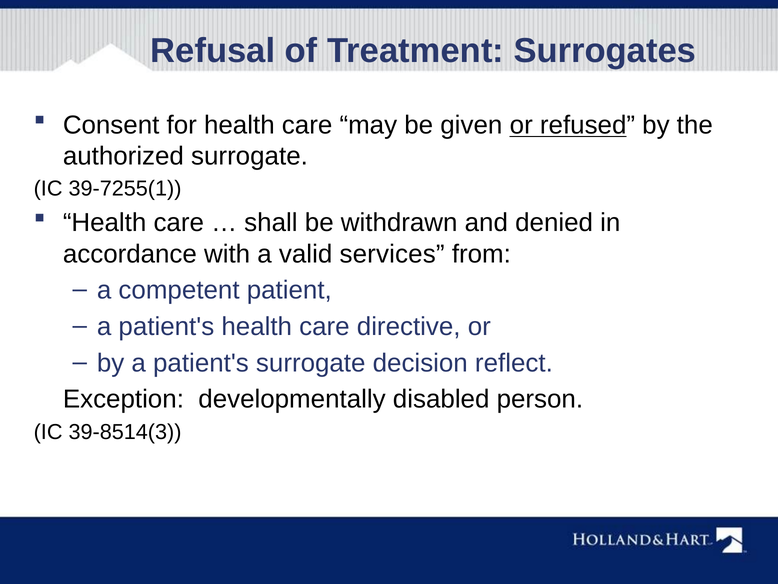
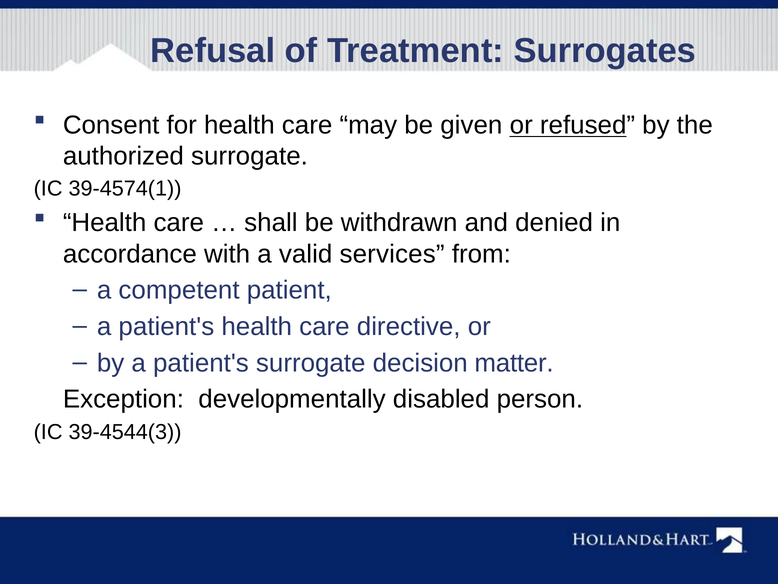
39-7255(1: 39-7255(1 -> 39-4574(1 (125, 189)
reflect: reflect -> matter (514, 363)
39-8514(3: 39-8514(3 -> 39-4544(3 (125, 432)
